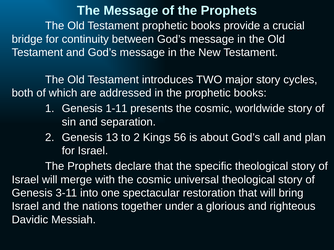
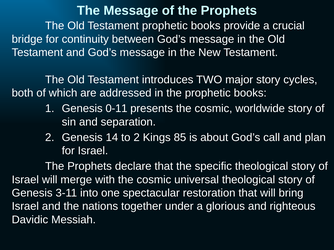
1-11: 1-11 -> 0-11 (116, 109)
13: 13 -> 14 (112, 138)
56: 56 -> 85 (180, 138)
